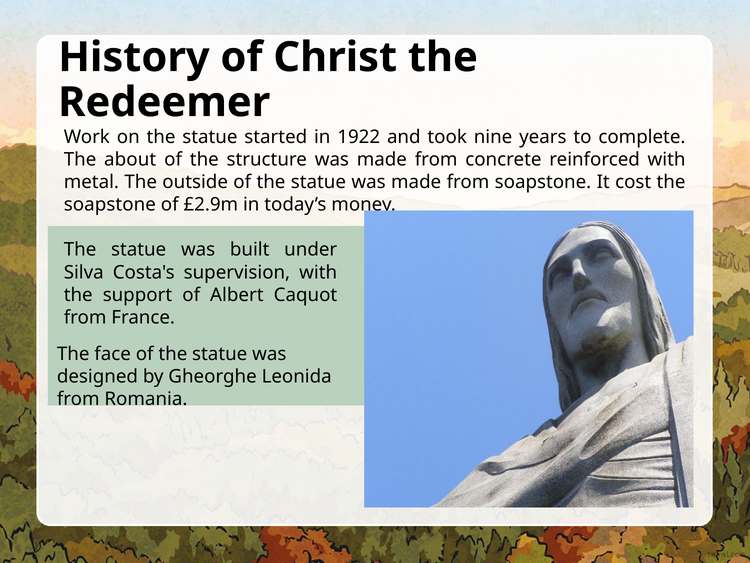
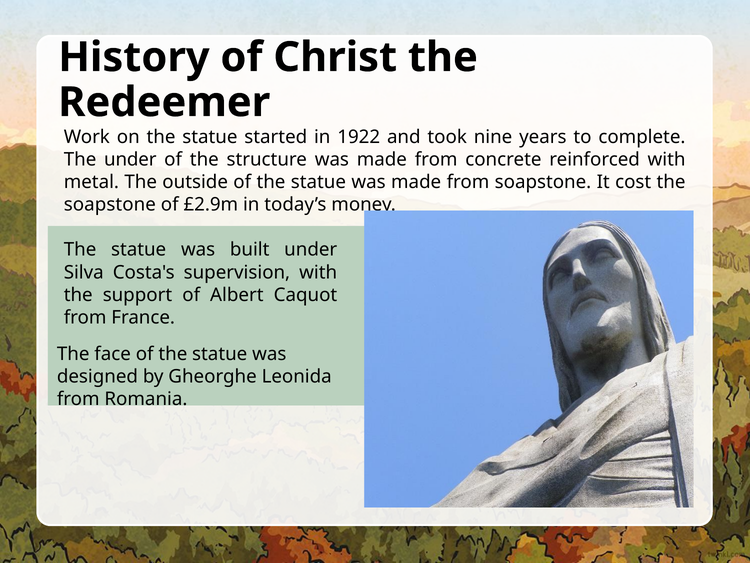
The about: about -> under (130, 160)
